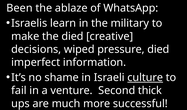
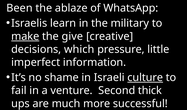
make underline: none -> present (25, 36)
the died: died -> give (72, 36)
wiped: wiped -> which (79, 49)
pressure died: died -> little (158, 49)
